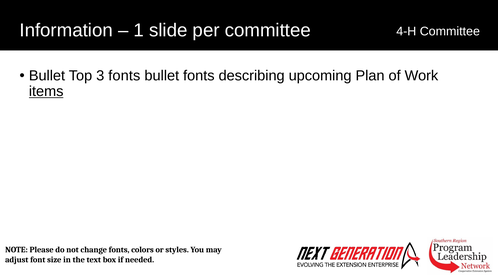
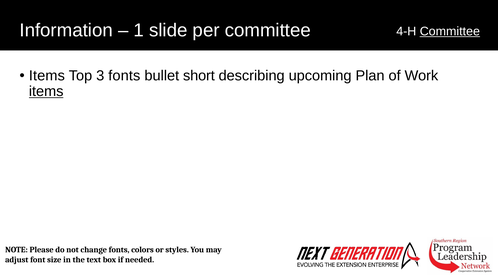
Committee underline: none -> present (450, 31)
Bullet: Bullet -> Items (47, 76)
bullet fonts: fonts -> short (199, 76)
